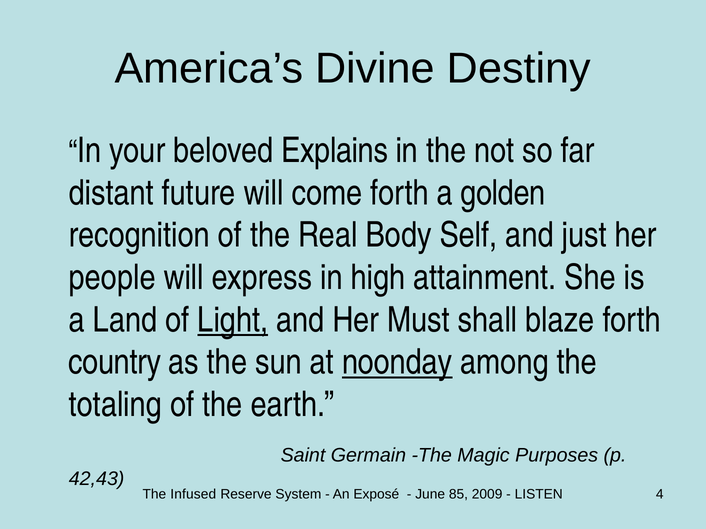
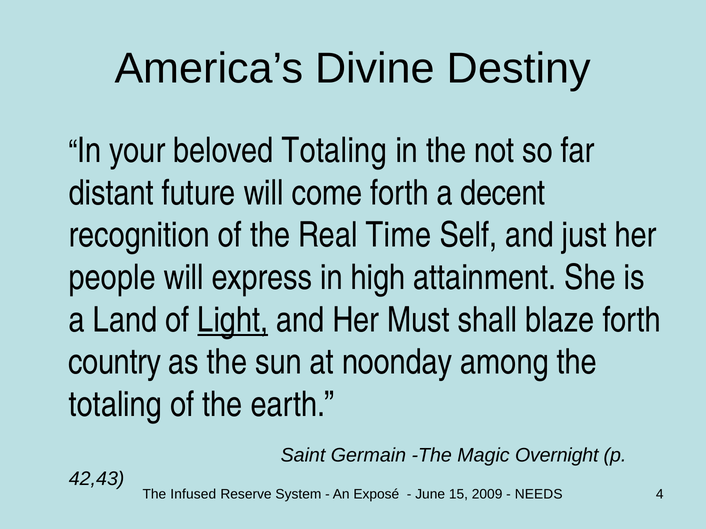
beloved Explains: Explains -> Totaling (334, 151)
golden: golden -> decent (503, 193)
Body: Body -> Time (398, 235)
noonday underline: present -> none (397, 363)
Purposes: Purposes -> Overnight (557, 456)
85: 85 -> 15 (458, 495)
LISTEN: LISTEN -> NEEDS (539, 495)
